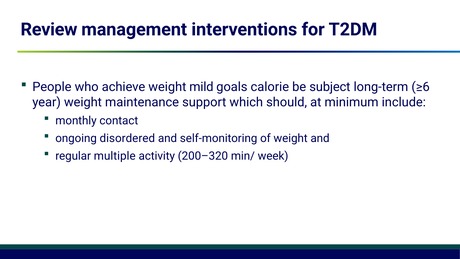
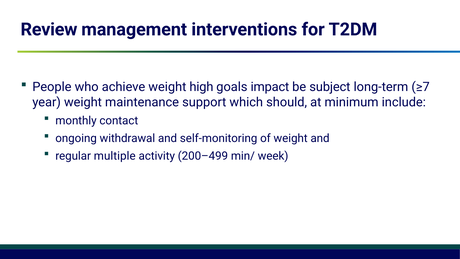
mild: mild -> high (201, 87)
calorie: calorie -> impact (270, 87)
≥6: ≥6 -> ≥7 (421, 87)
disordered: disordered -> withdrawal (127, 138)
200–320: 200–320 -> 200–499 (203, 156)
